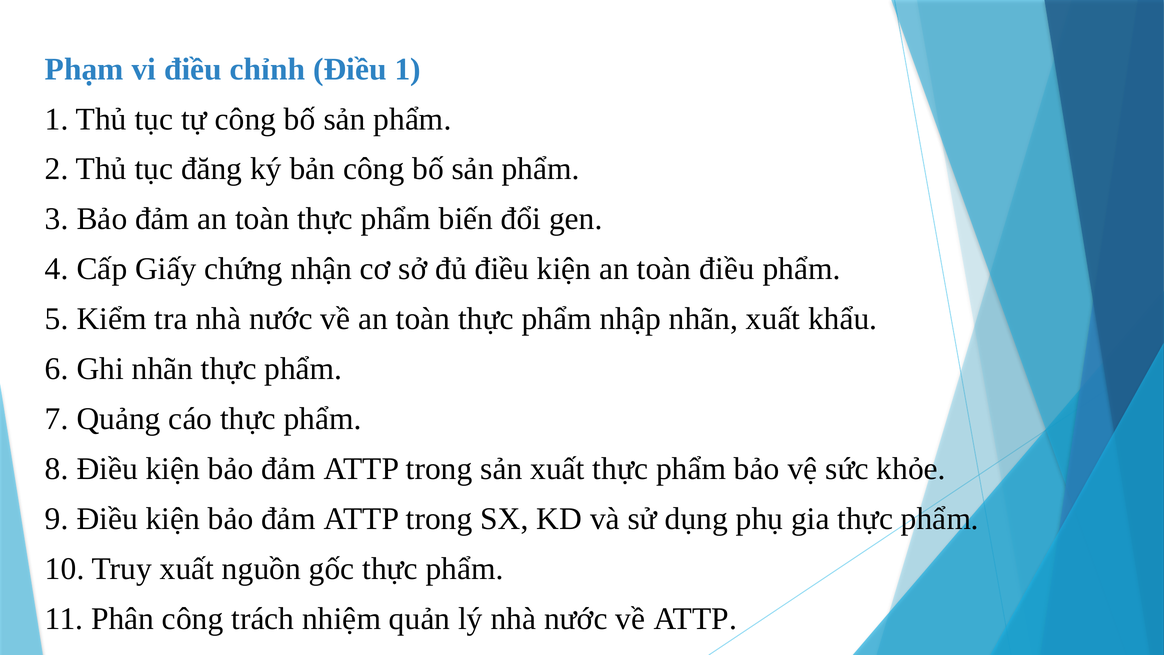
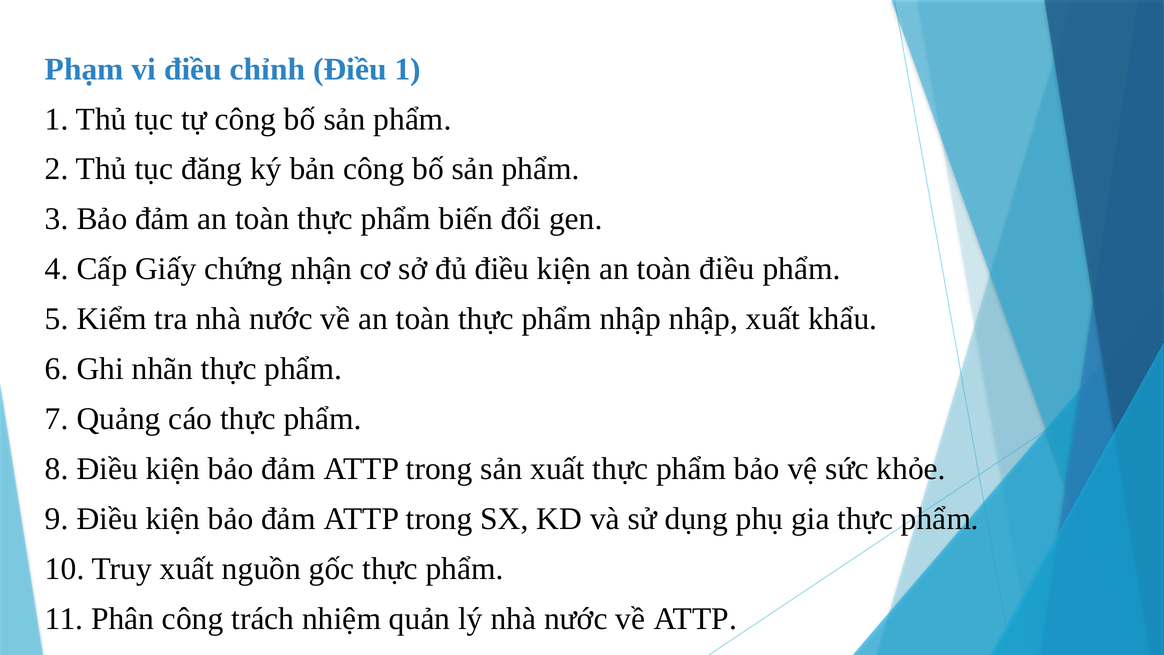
nhập nhãn: nhãn -> nhập (703, 319)
